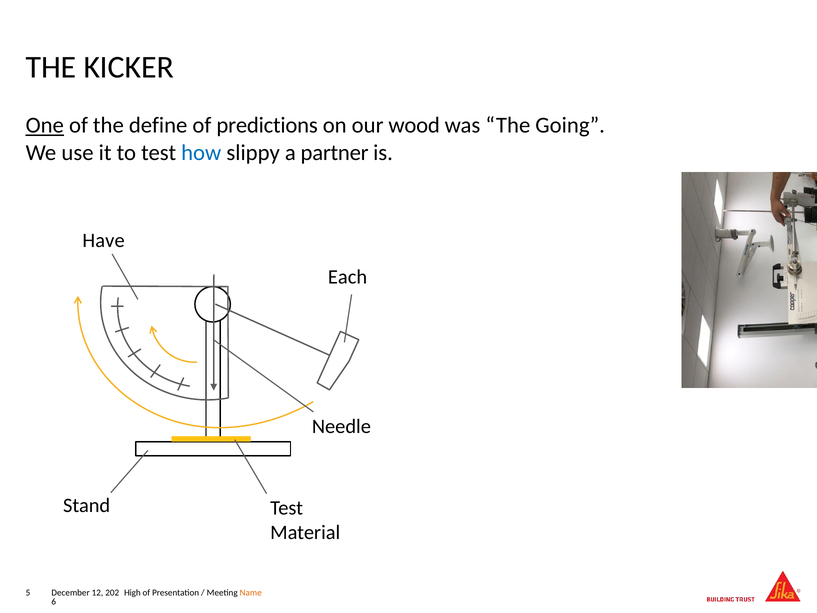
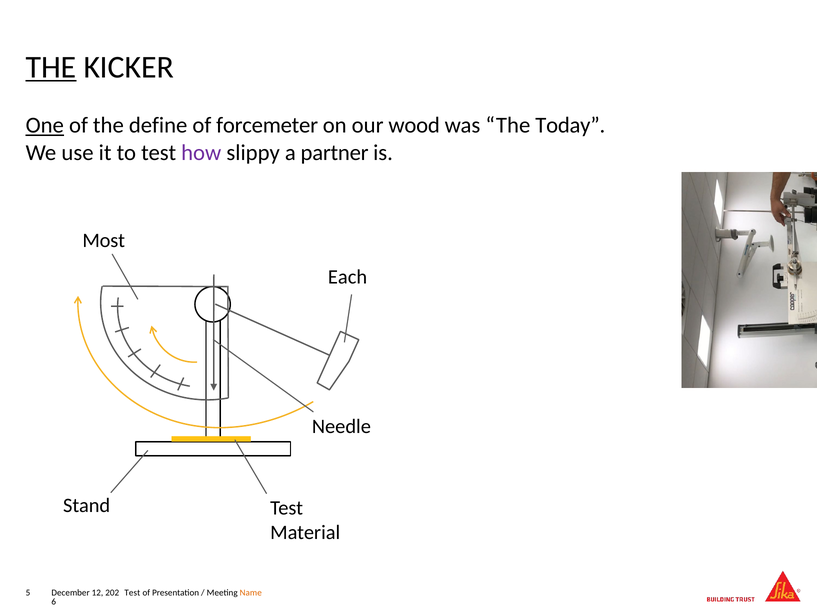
THE underline: none -> present (51, 67)
predictions: predictions -> forcemeter (267, 125)
Going: Going -> Today (570, 125)
how colour: blue -> purple (201, 152)
Have: Have -> Most (104, 240)
High: High -> Test (132, 592)
